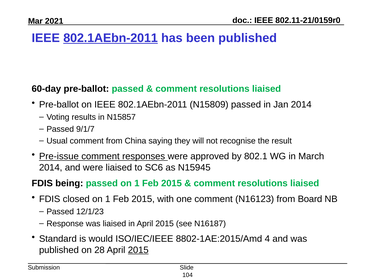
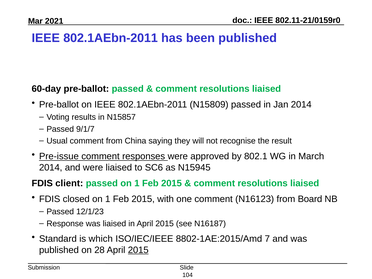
802.1AEbn-2011 underline: present -> none (111, 38)
being: being -> client (69, 183)
would: would -> which (101, 239)
4: 4 -> 7 (267, 239)
